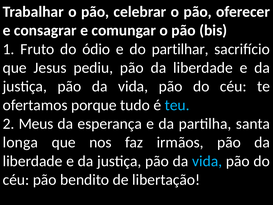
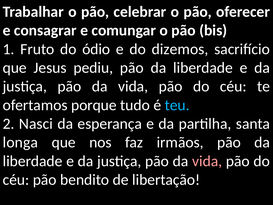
partilhar: partilhar -> dizemos (180, 49)
Meus: Meus -> Nasci (36, 124)
vida colour: light blue -> pink (207, 161)
